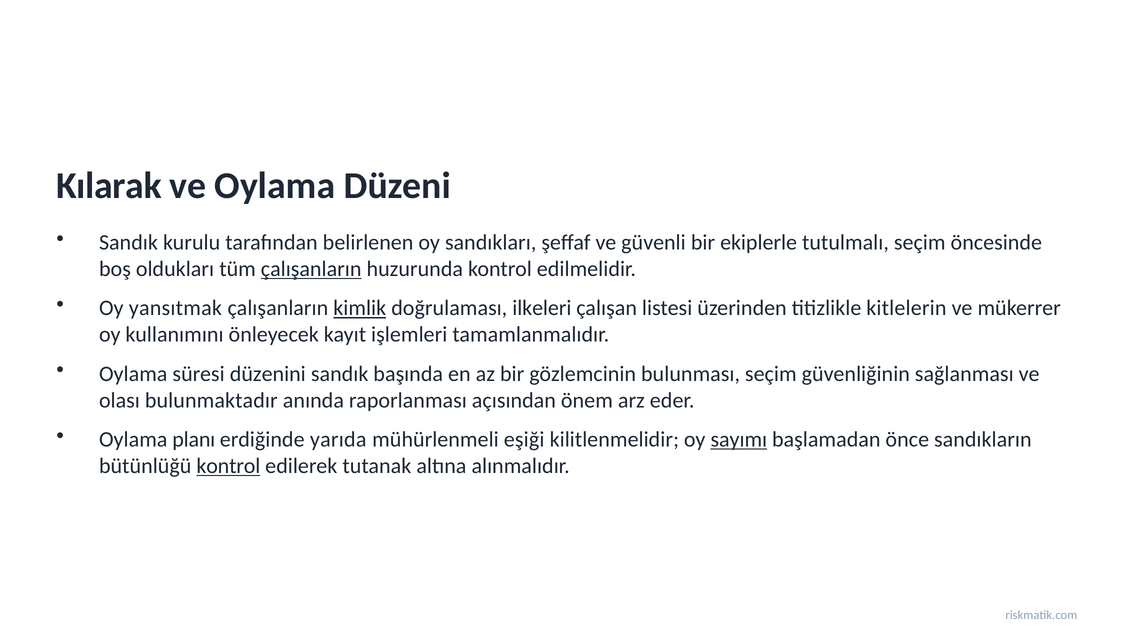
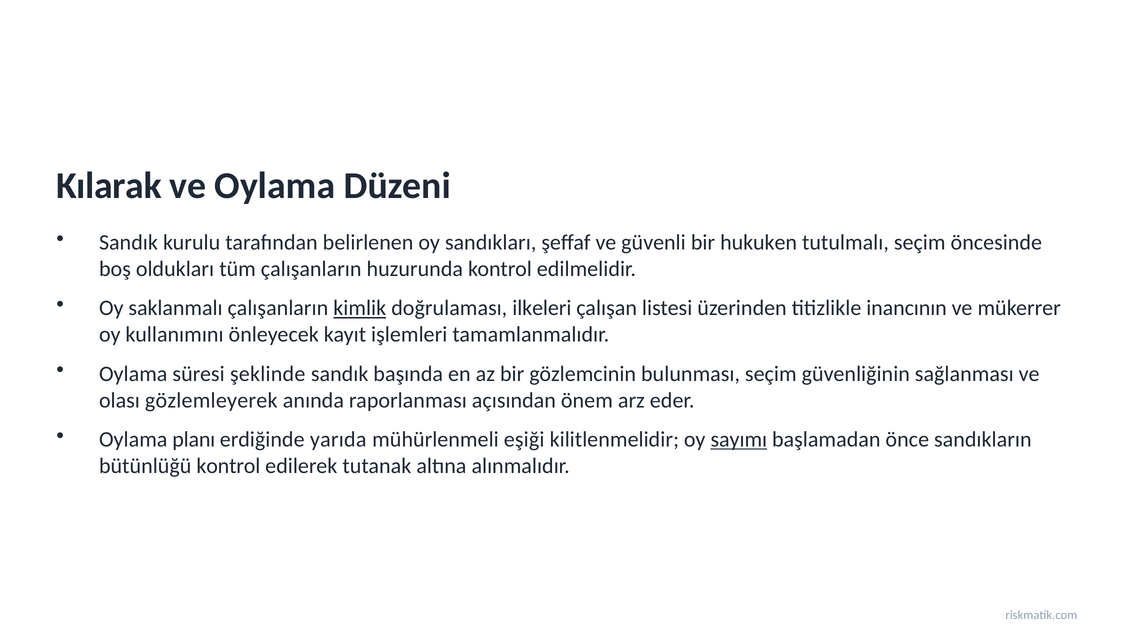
ekiplerle: ekiplerle -> hukuken (759, 242)
çalışanların underline: present -> none (311, 269)
yansıtmak: yansıtmak -> saklanmalı (176, 308)
kitlelerin: kitlelerin -> inancının (907, 308)
düzenini: düzenini -> şeklinde (268, 374)
bulunmaktadır: bulunmaktadır -> gözlemleyerek (211, 400)
kontrol underline: present -> none (228, 466)
